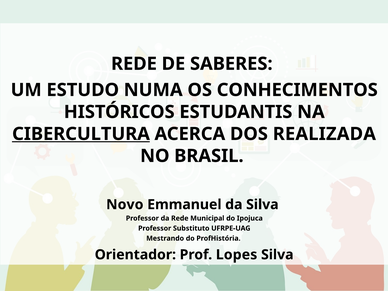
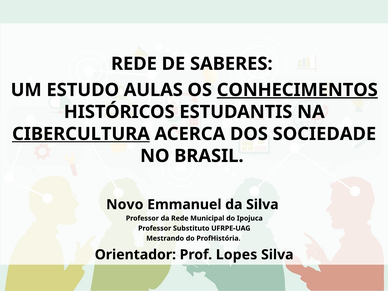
NUMA: NUMA -> AULAS (153, 90)
CONHECIMENTOS underline: none -> present (297, 90)
REALIZADA: REALIZADA -> SOCIEDADE (324, 134)
